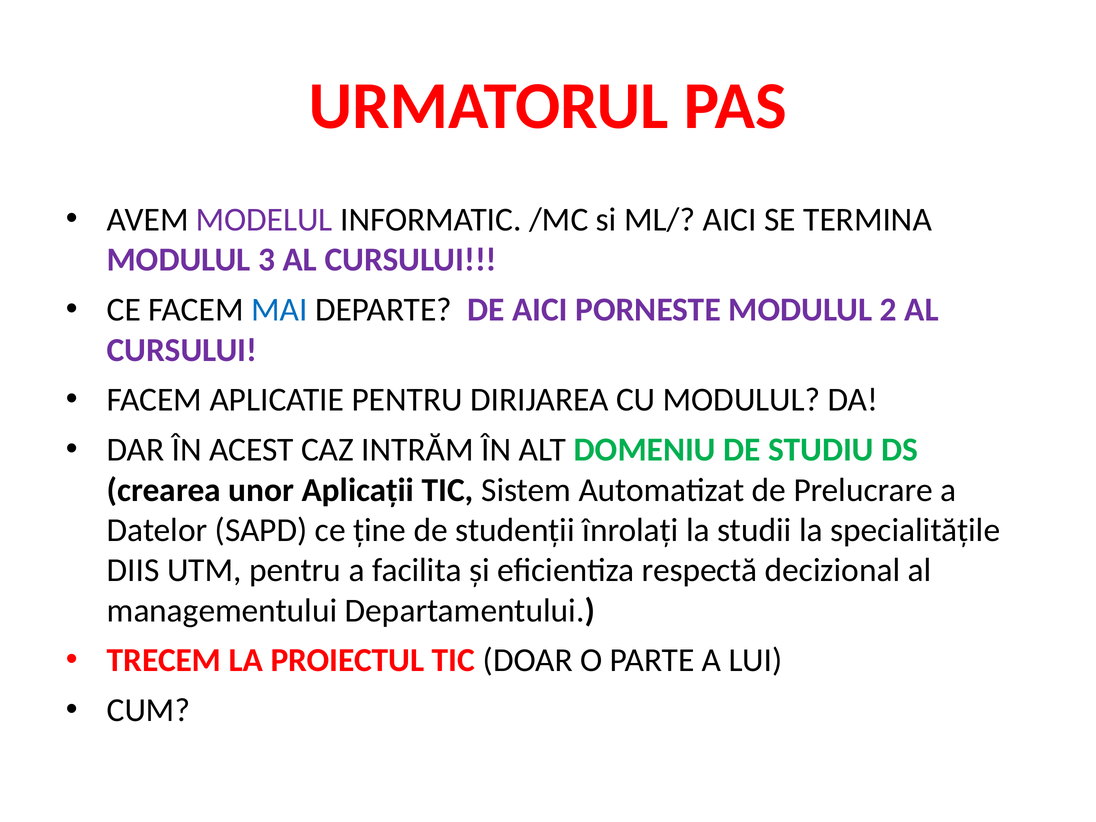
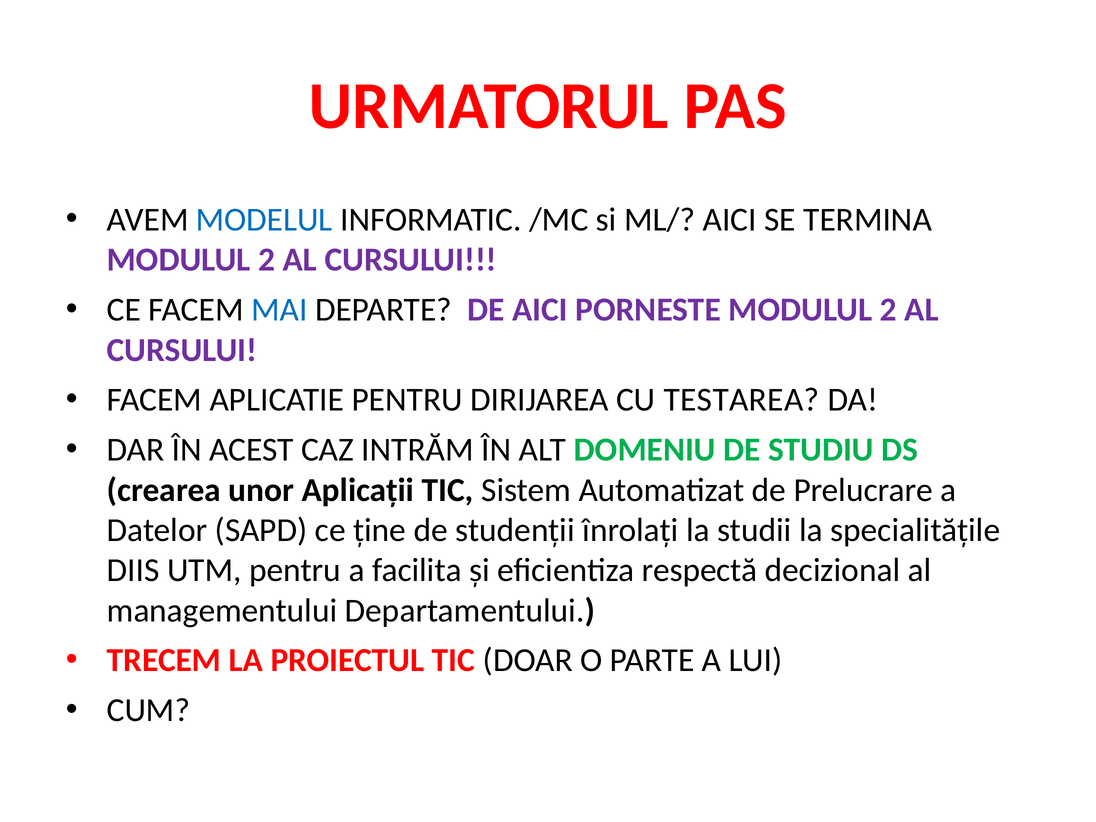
MODELUL colour: purple -> blue (264, 220)
3: 3 -> 2 (267, 260)
CU MODULUL: MODULUL -> TESTAREA (741, 400)
